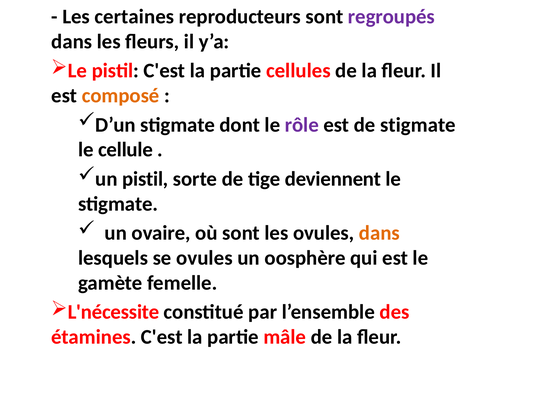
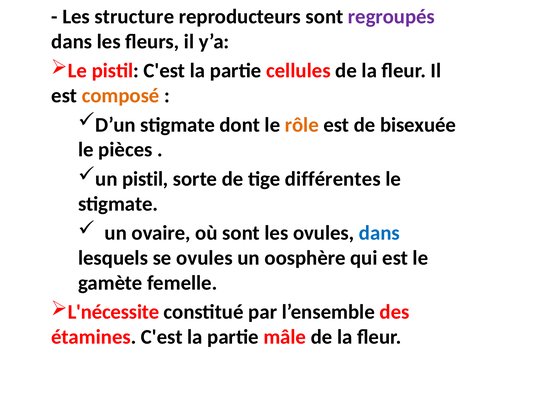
certaines: certaines -> structure (134, 17)
rôle colour: purple -> orange (302, 125)
de stigmate: stigmate -> bisexuée (418, 125)
cellule: cellule -> pièces (125, 150)
deviennent: deviennent -> différentes (333, 179)
dans colour: orange -> blue (379, 233)
